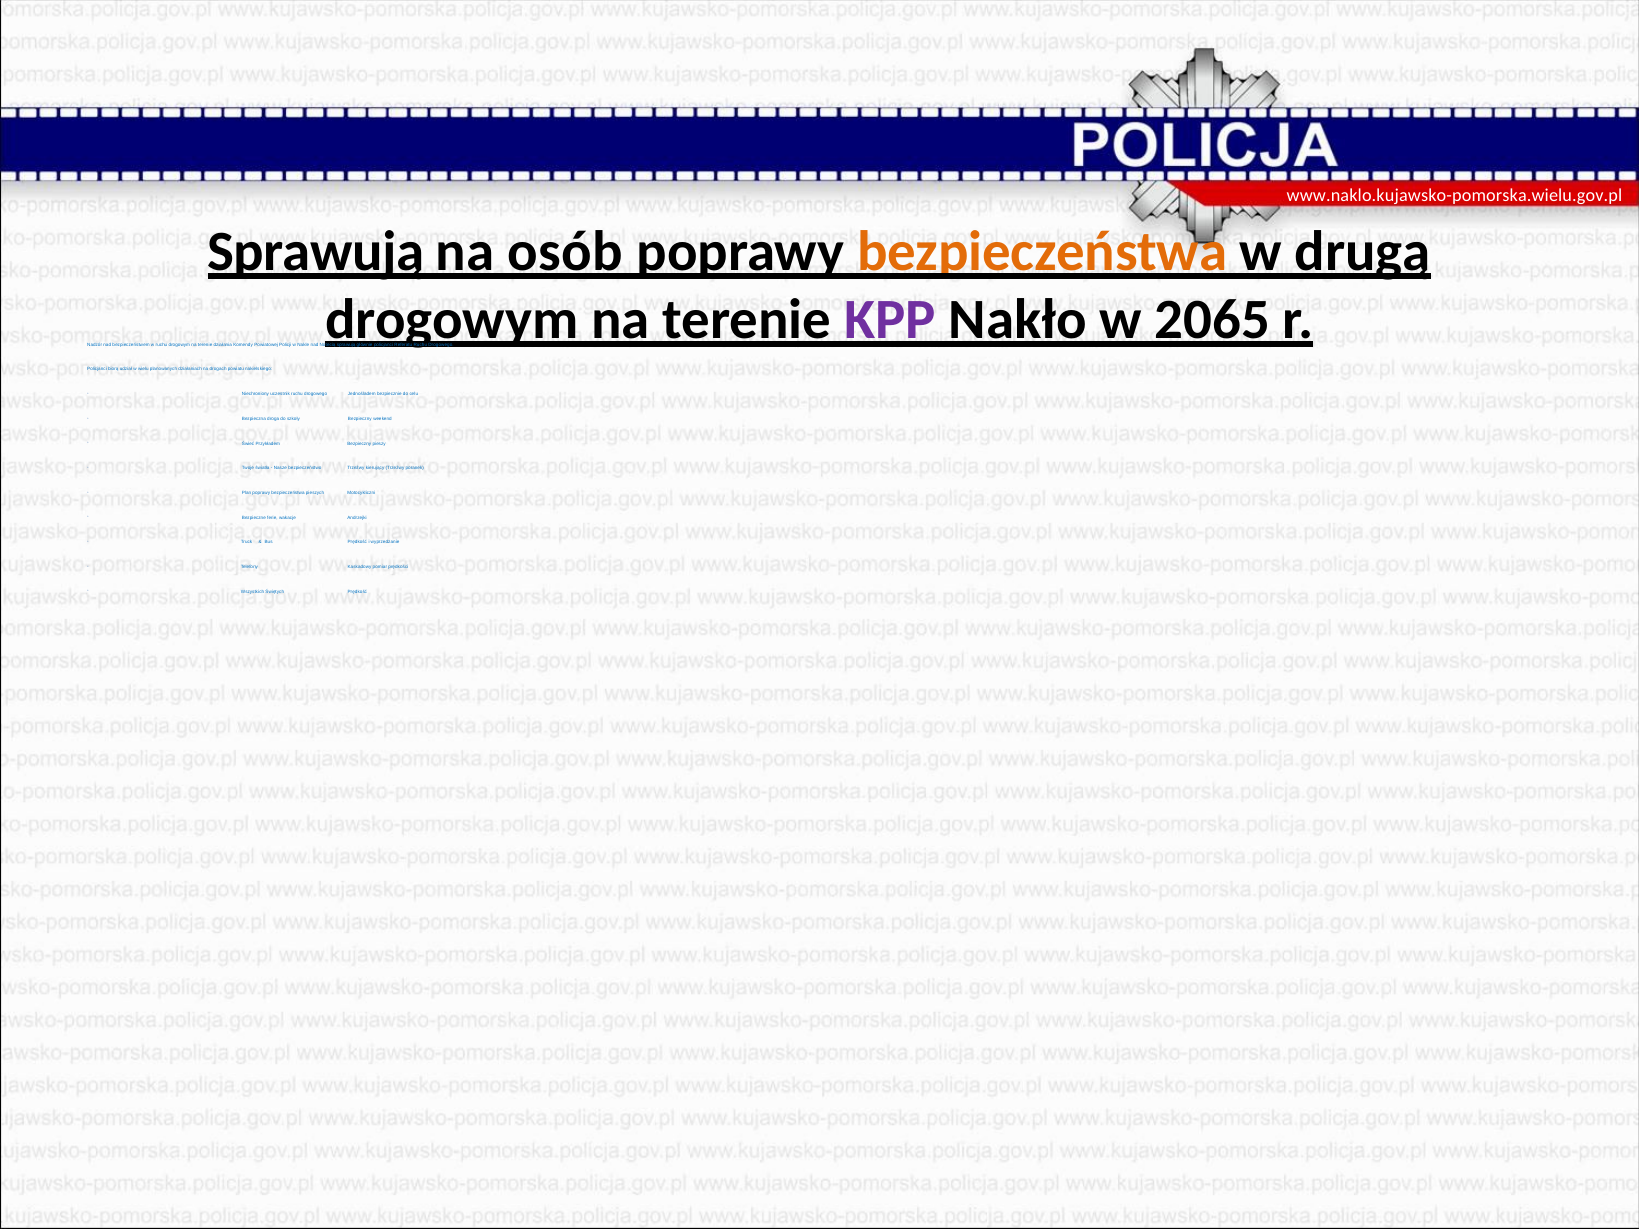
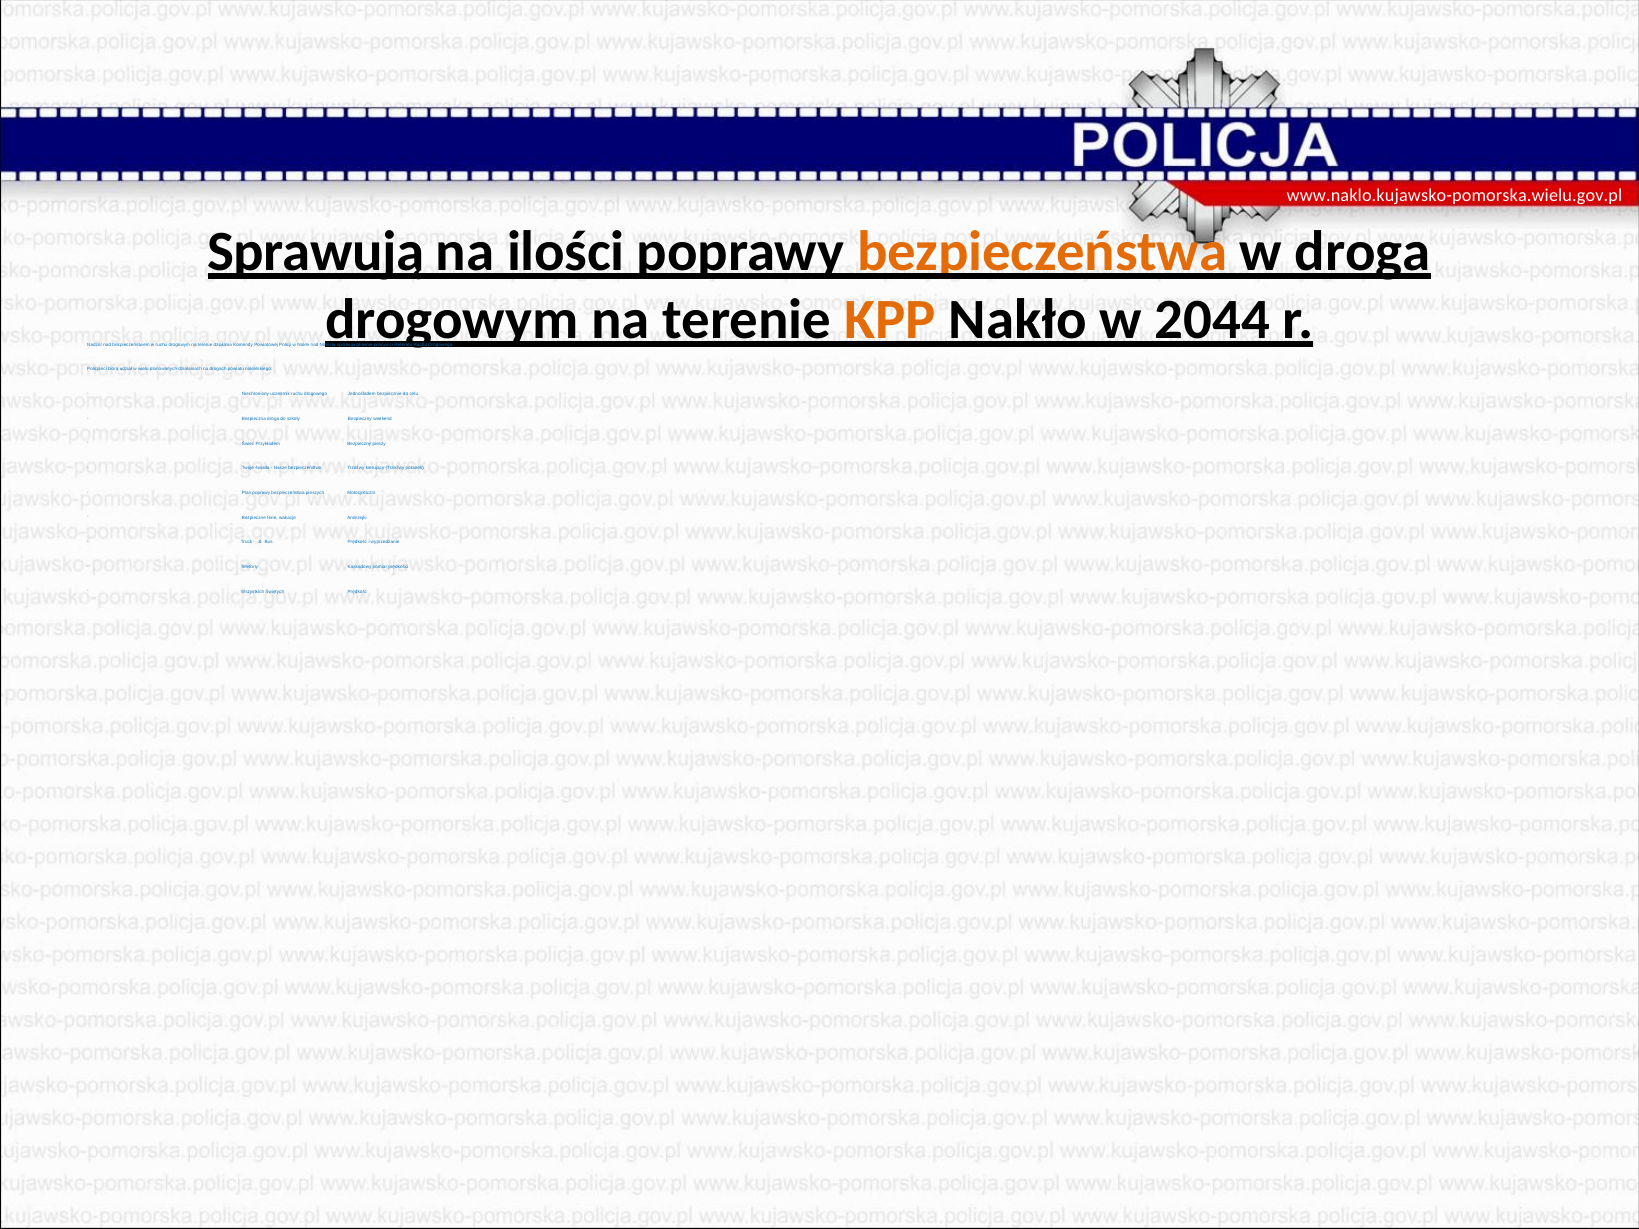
osób: osób -> ilości (566, 252)
w drugą: drugą -> droga (1363, 252)
KPP colour: purple -> orange (890, 320)
2065: 2065 -> 2044 (1213, 320)
